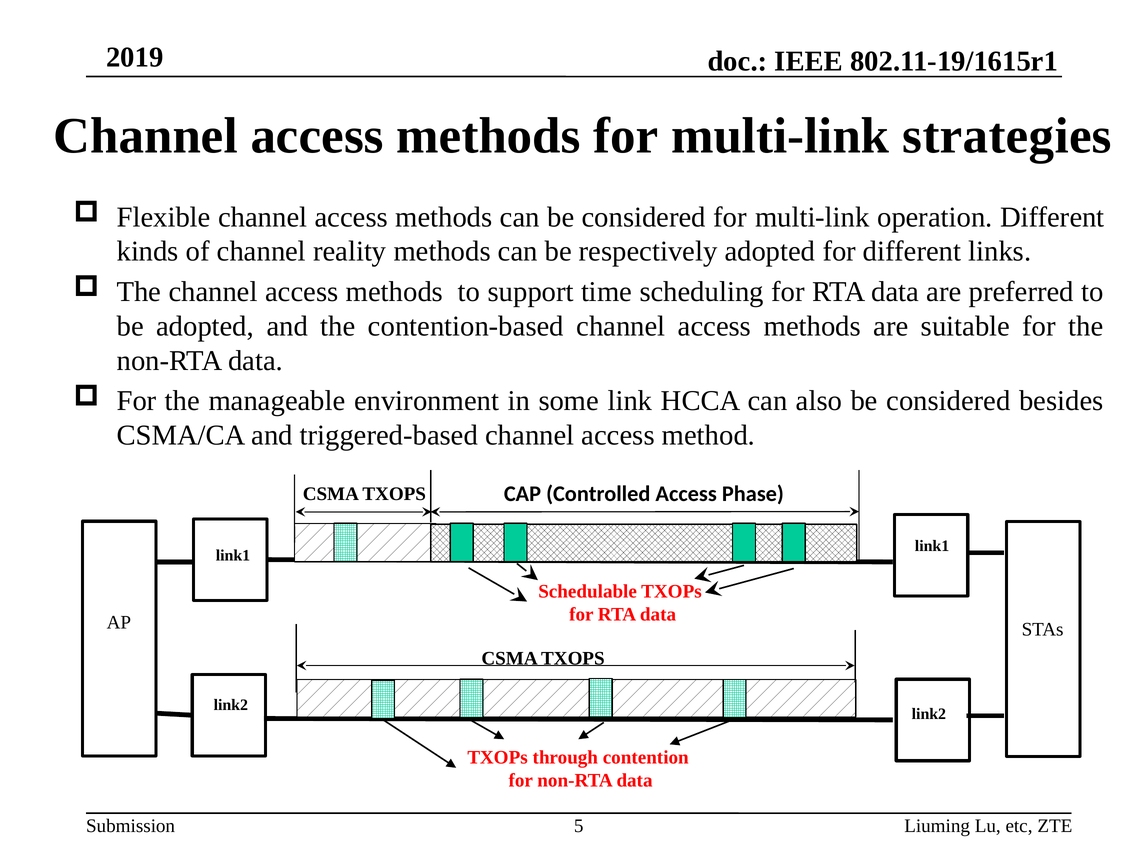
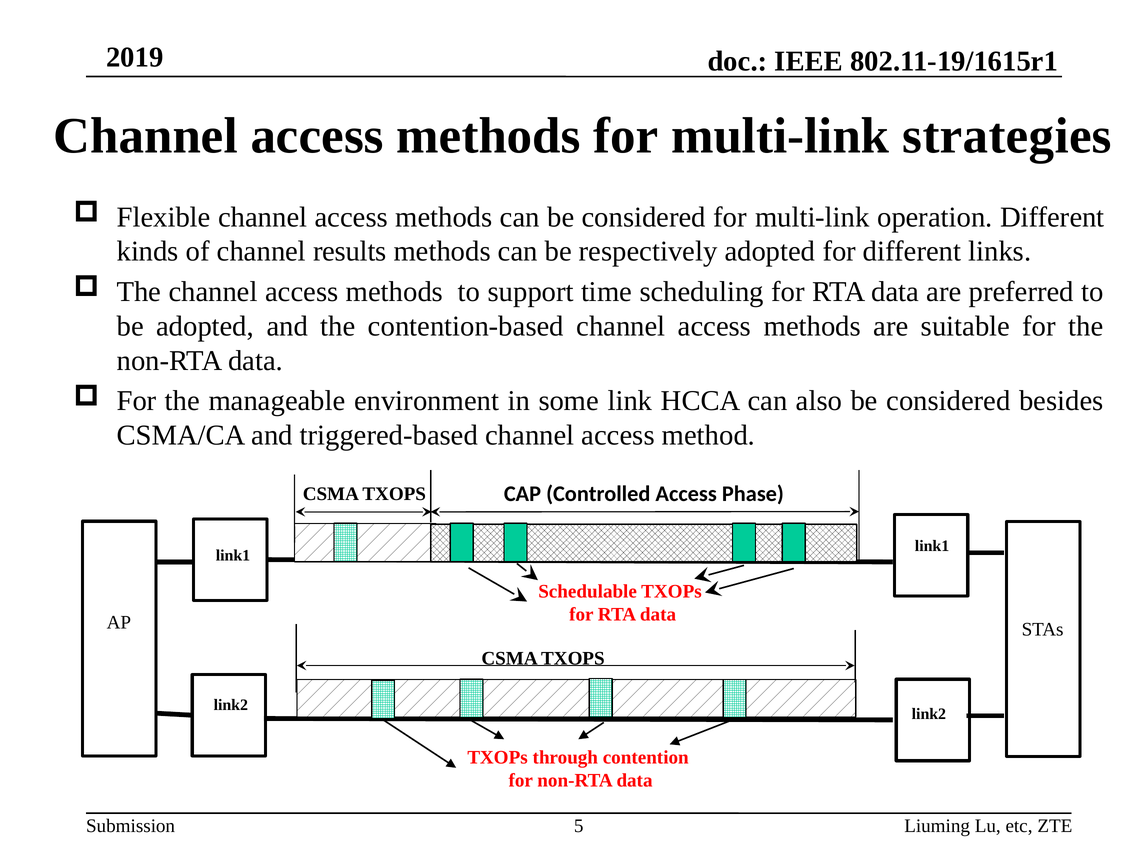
reality: reality -> results (350, 251)
